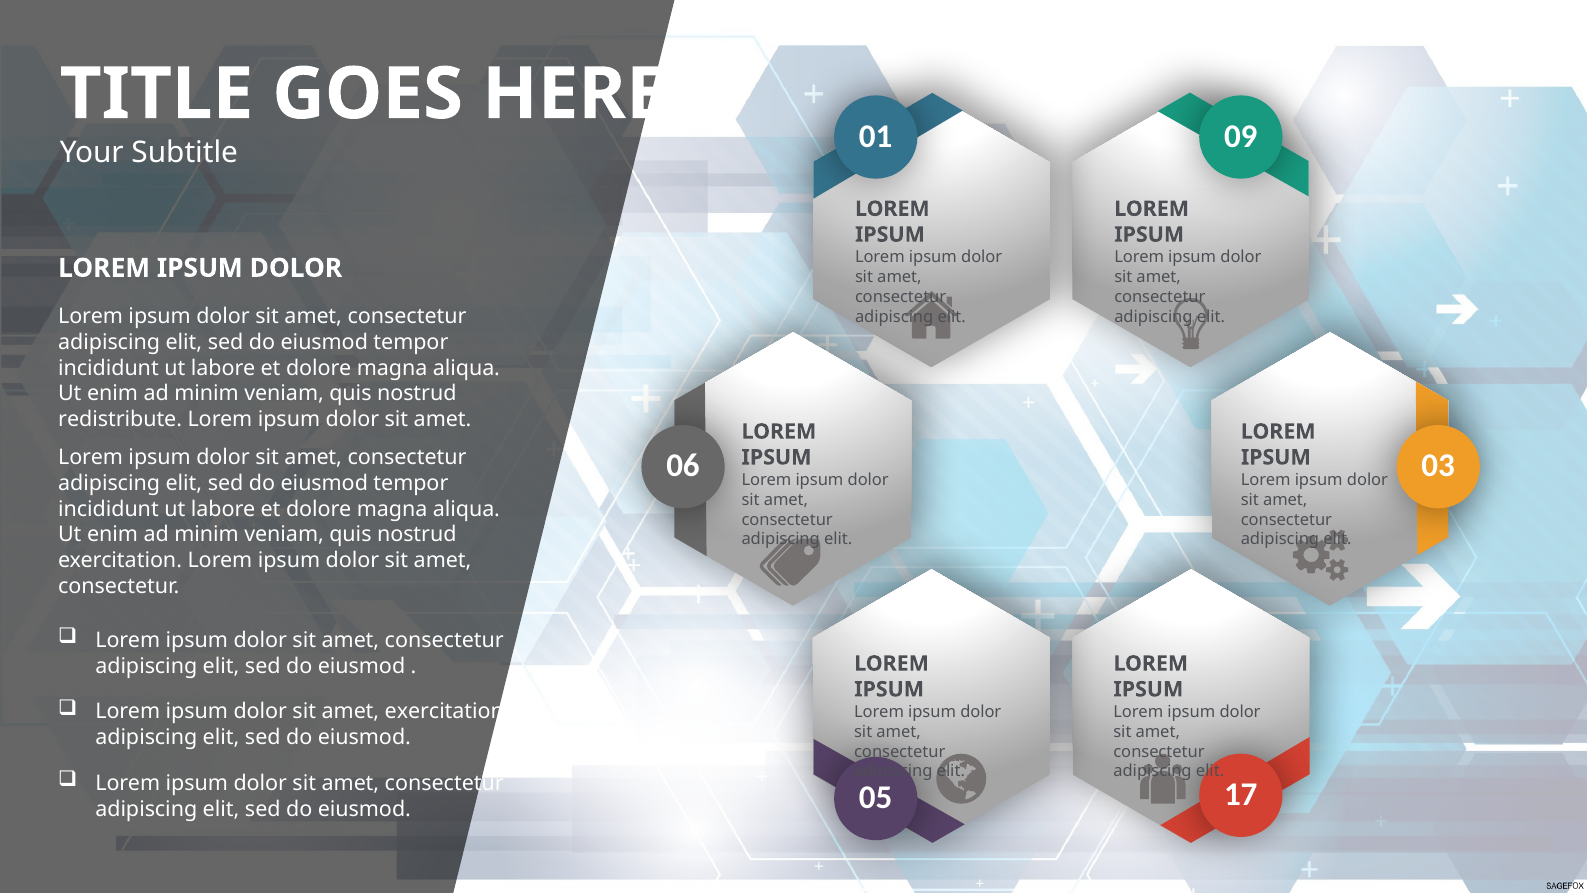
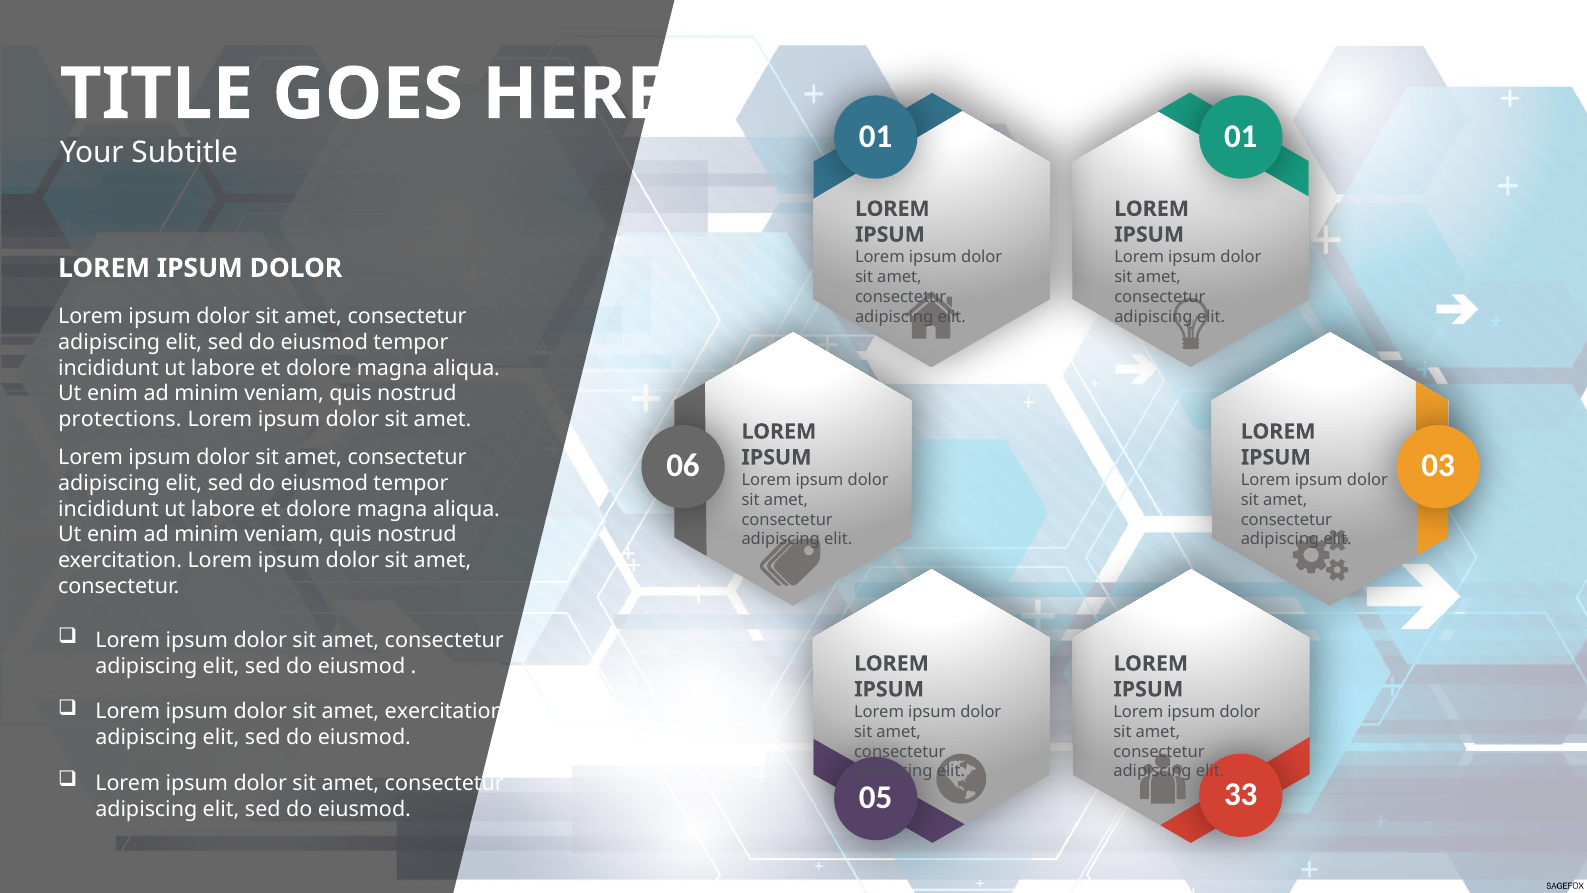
01 09: 09 -> 01 (1241, 136)
redistribute: redistribute -> protections (120, 420)
17: 17 -> 33 (1241, 794)
